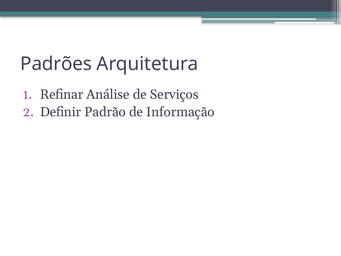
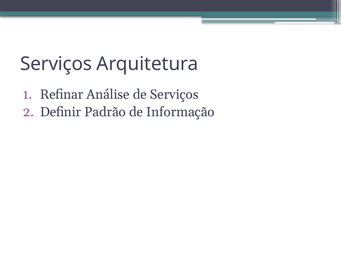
Padrões: Padrões -> Serviços (56, 64)
